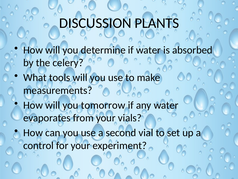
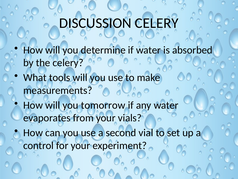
DISCUSSION PLANTS: PLANTS -> CELERY (157, 23)
